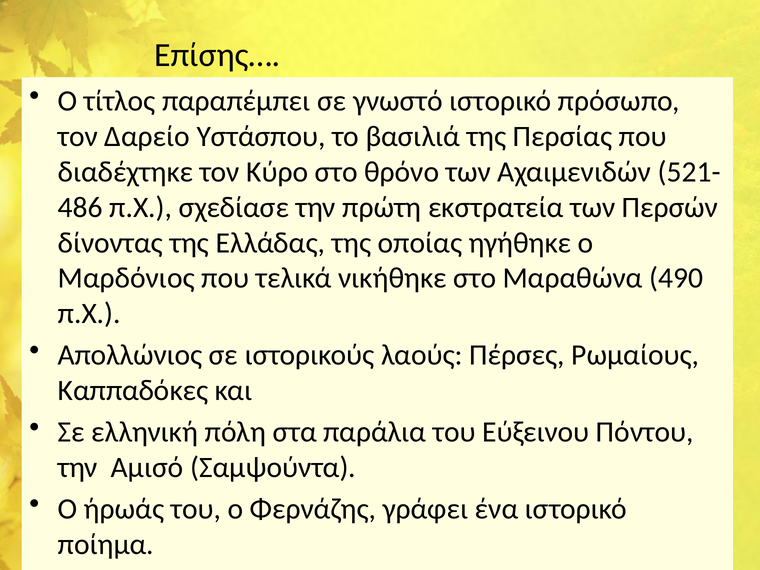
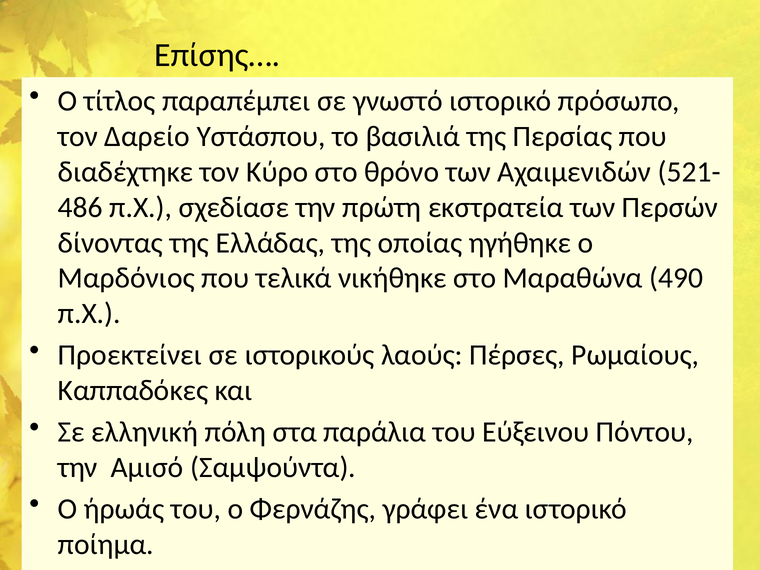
Απολλώνιος: Απολλώνιος -> Προεκτείνει (130, 355)
